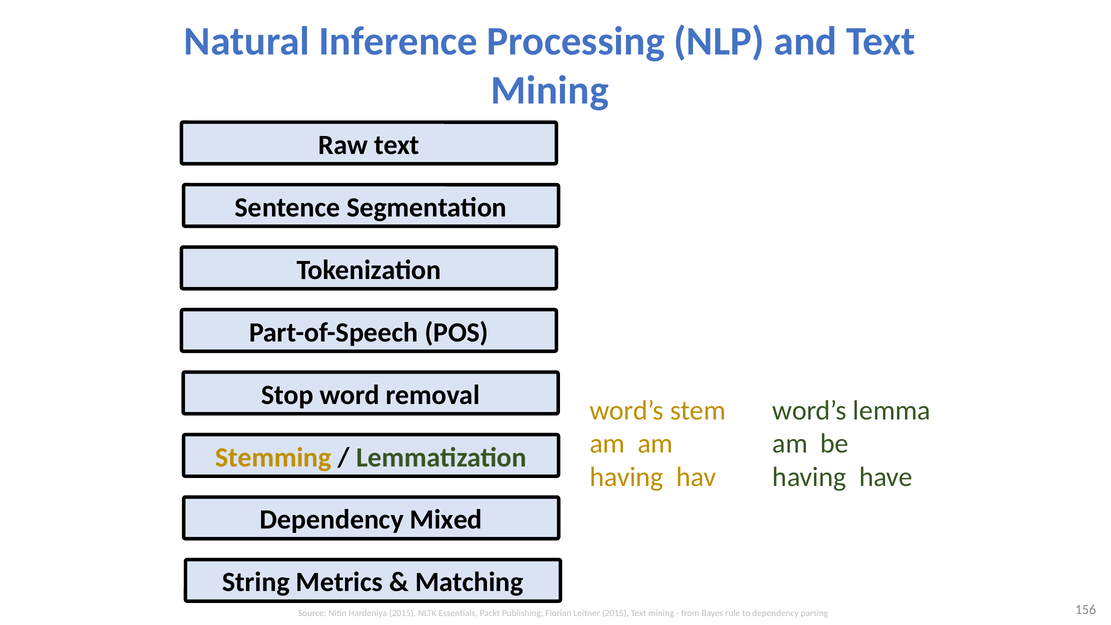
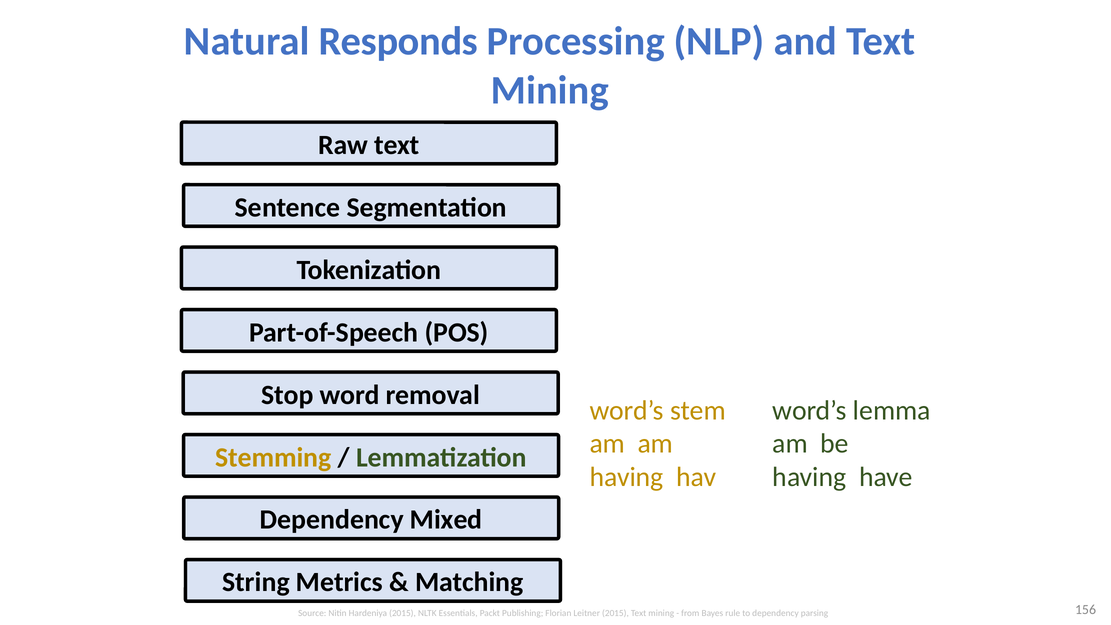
Inference: Inference -> Responds (398, 42)
